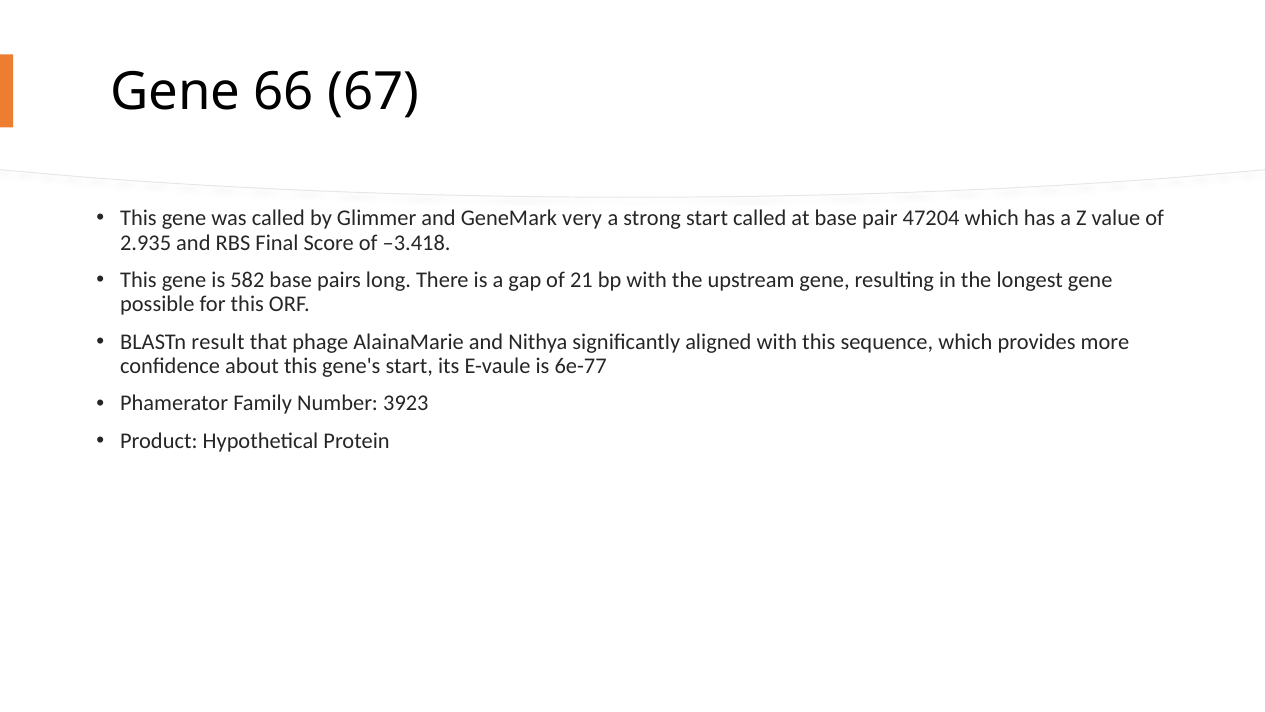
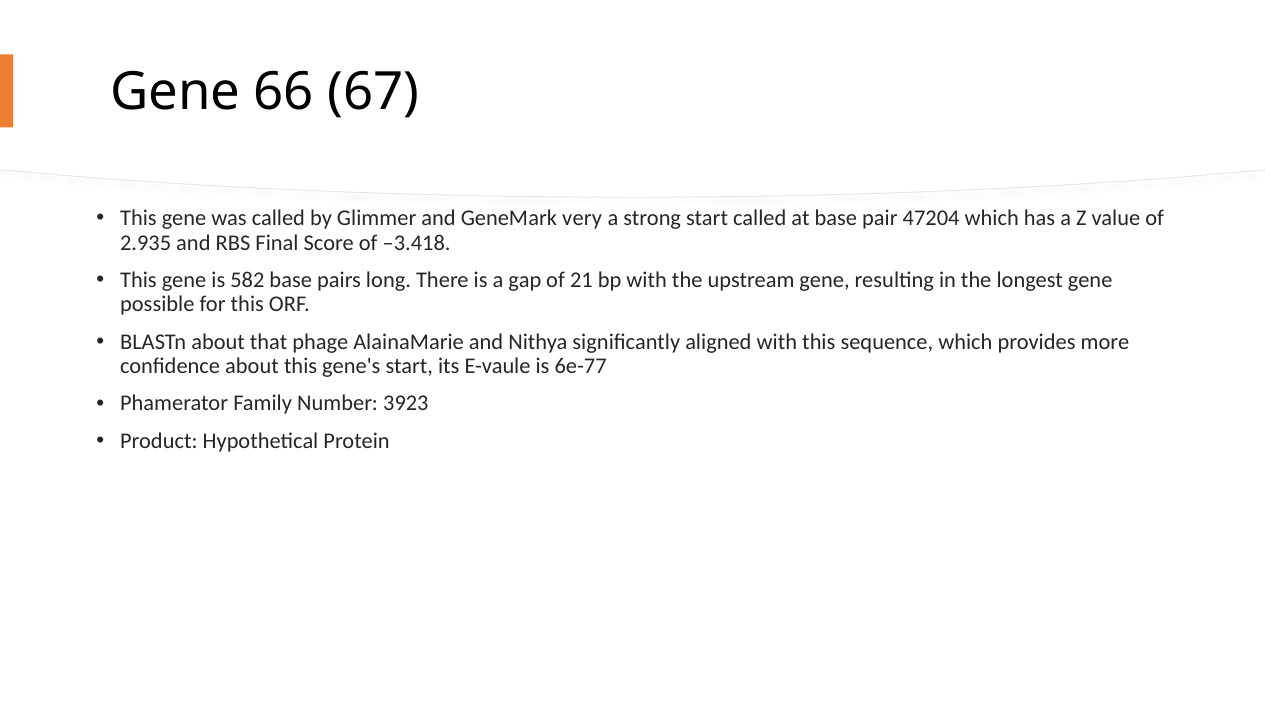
BLASTn result: result -> about (218, 342)
